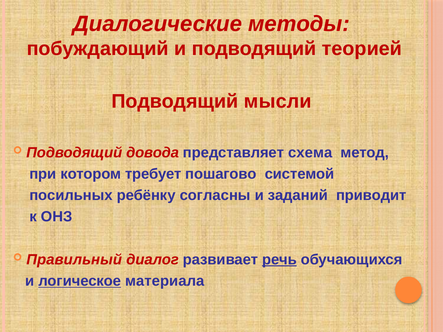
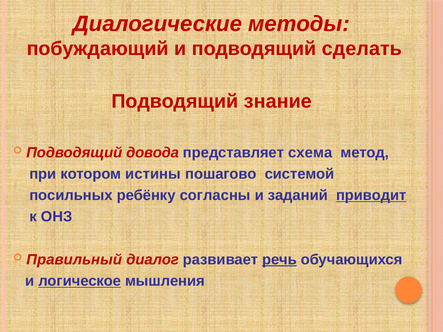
теорией: теорией -> сделать (362, 49)
мысли: мысли -> знание (278, 101)
требует: требует -> истины (153, 174)
приводит underline: none -> present (371, 195)
материала: материала -> мышления (165, 281)
